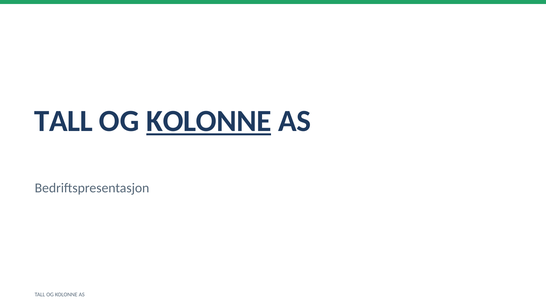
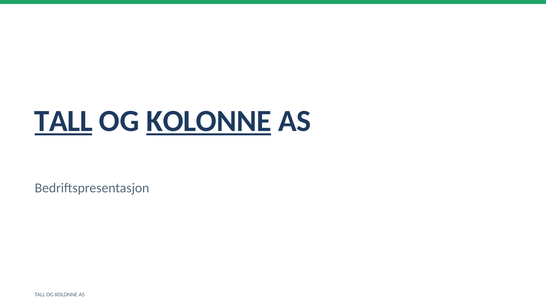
TALL underline: none -> present (64, 121)
